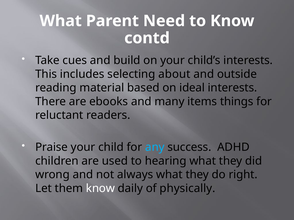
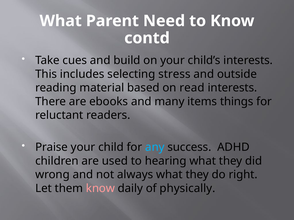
about: about -> stress (174, 74)
ideal: ideal -> read (192, 88)
know colour: white -> pink (100, 189)
